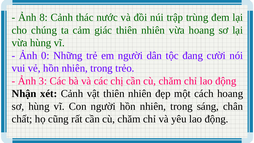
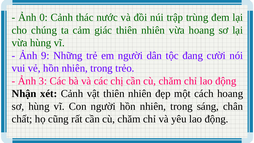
8: 8 -> 0 (44, 17)
0: 0 -> 9 (45, 55)
